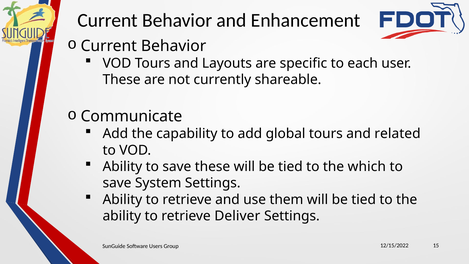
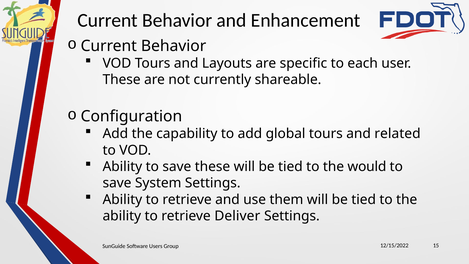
Communicate: Communicate -> Configuration (131, 116)
which: which -> would (367, 167)
